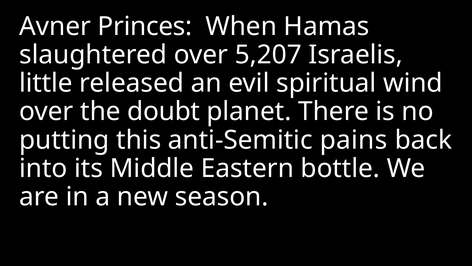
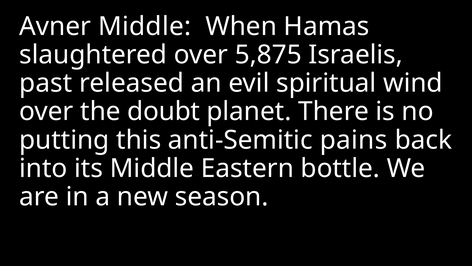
Avner Princes: Princes -> Middle (145, 27)
5,207: 5,207 -> 5,875 (268, 55)
little: little -> past (46, 83)
